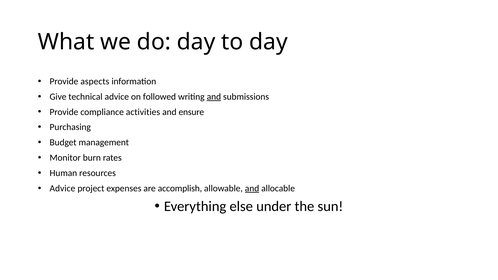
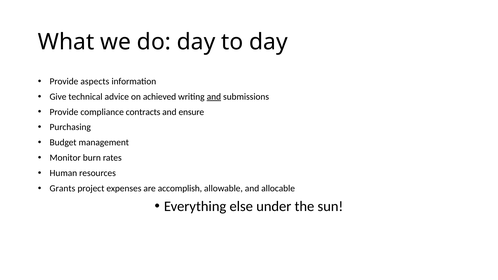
followed: followed -> achieved (160, 97)
activities: activities -> contracts (143, 112)
Advice: Advice -> Grants (62, 188)
and underline: present -> none (252, 188)
